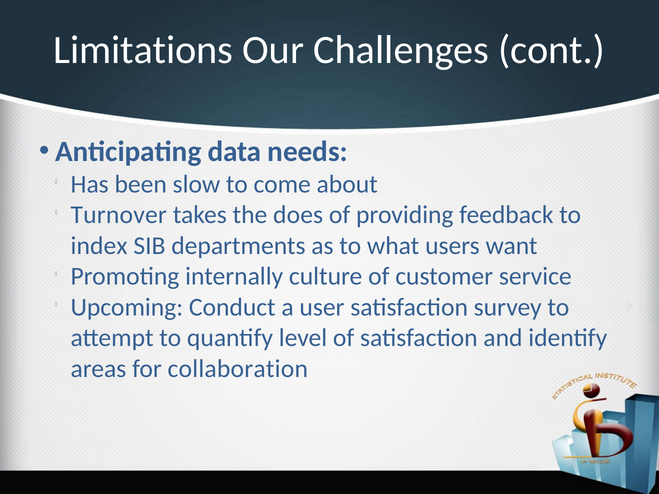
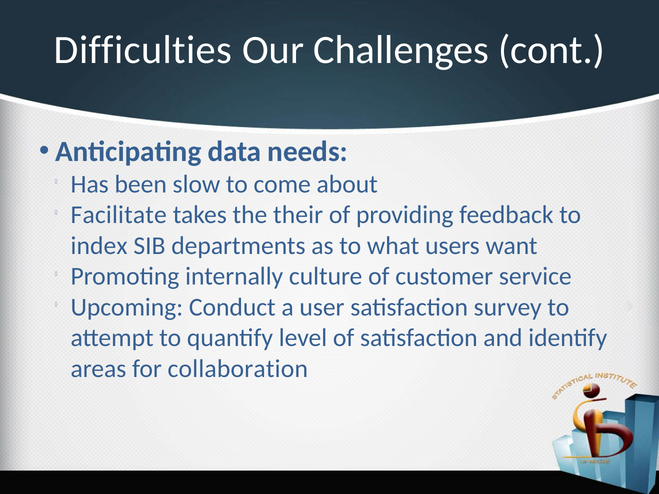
Limitations: Limitations -> Difficulties (143, 50)
Turnover: Turnover -> Facilitate (119, 215)
does: does -> their (298, 215)
